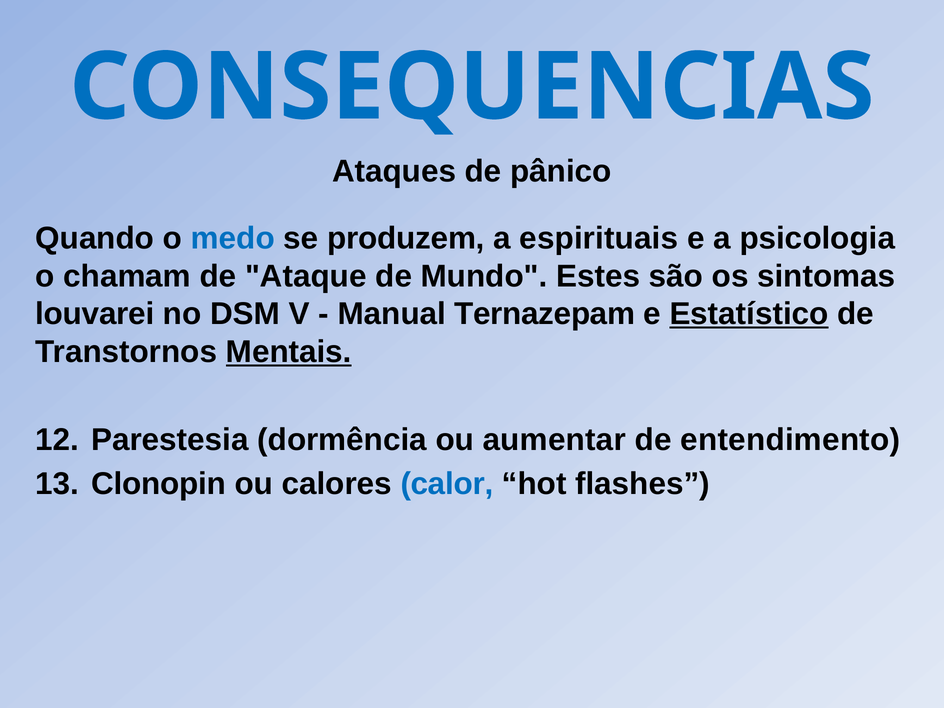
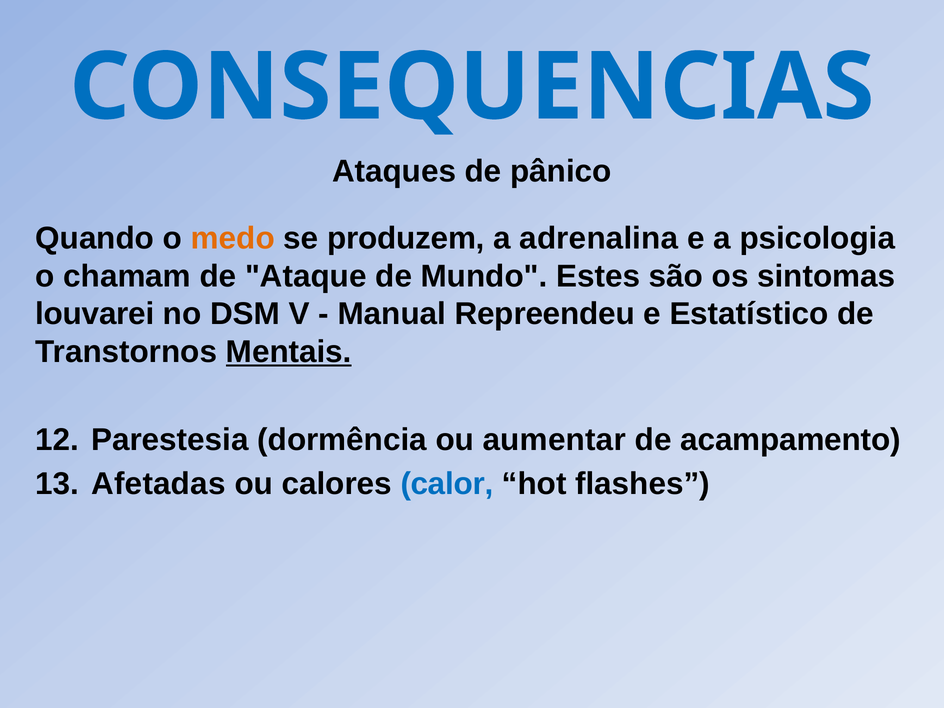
medo colour: blue -> orange (233, 239)
espirituais: espirituais -> adrenalina (599, 239)
Ternazepam: Ternazepam -> Repreendeu (545, 314)
Estatístico underline: present -> none (749, 314)
entendimento: entendimento -> acampamento (790, 440)
Clonopin: Clonopin -> Afetadas (158, 484)
